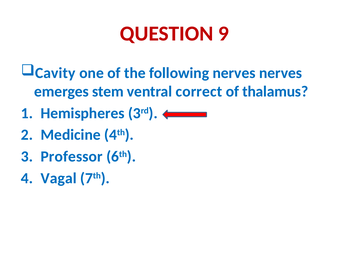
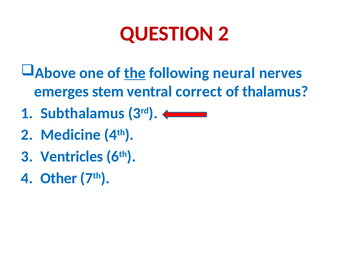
QUESTION 9: 9 -> 2 (224, 34)
Cavity: Cavity -> Above (55, 73)
the underline: none -> present (135, 73)
following nerves: nerves -> neural (234, 73)
Hemispheres: Hemispheres -> Subthalamus (83, 114)
Professor: Professor -> Ventricles (72, 157)
Vagal: Vagal -> Other (59, 179)
